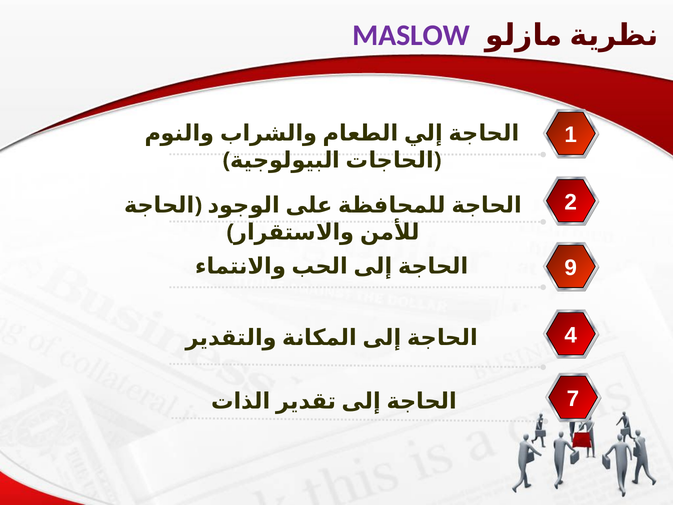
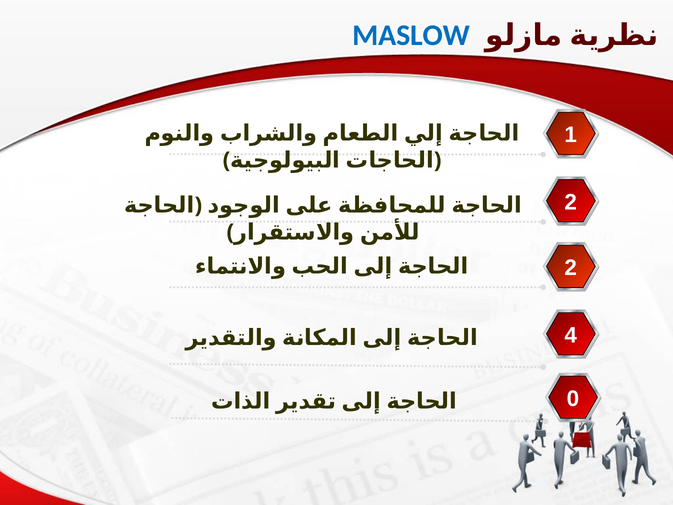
MASLOW colour: purple -> blue (411, 36)
9: 9 -> 2 (571, 268)
7: 7 -> 0 (573, 399)
